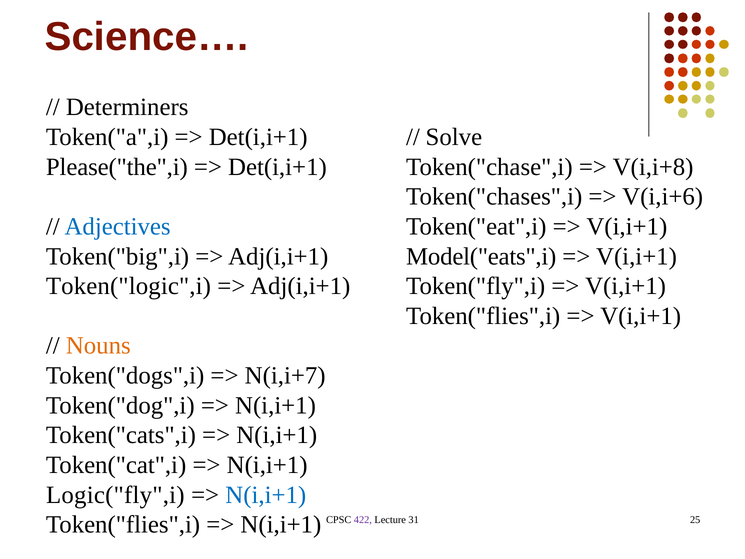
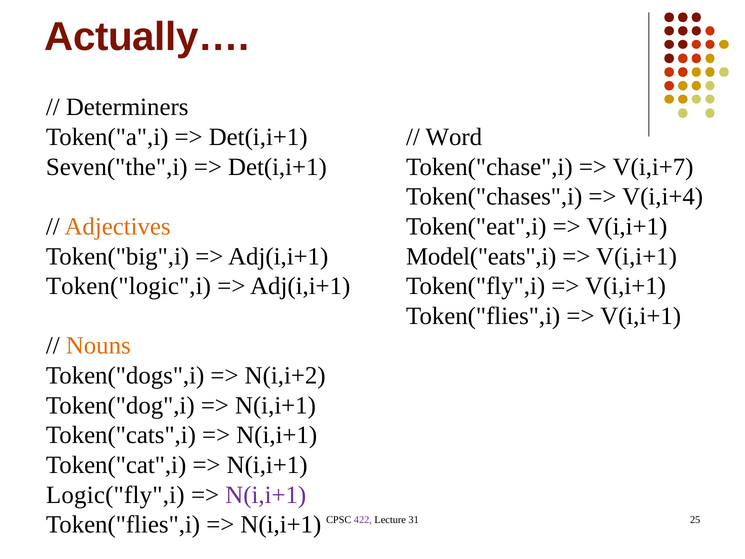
Science…: Science… -> Actually… (147, 37)
Solve: Solve -> Word (454, 137)
Please("the",i: Please("the",i -> Seven("the",i (117, 167)
V(i,i+8: V(i,i+8 -> V(i,i+7 (653, 167)
V(i,i+6: V(i,i+6 -> V(i,i+4 (663, 197)
Adjectives colour: blue -> orange (118, 226)
N(i,i+7: N(i,i+7 -> N(i,i+2 (285, 375)
N(i,i+1 colour: blue -> purple (266, 495)
